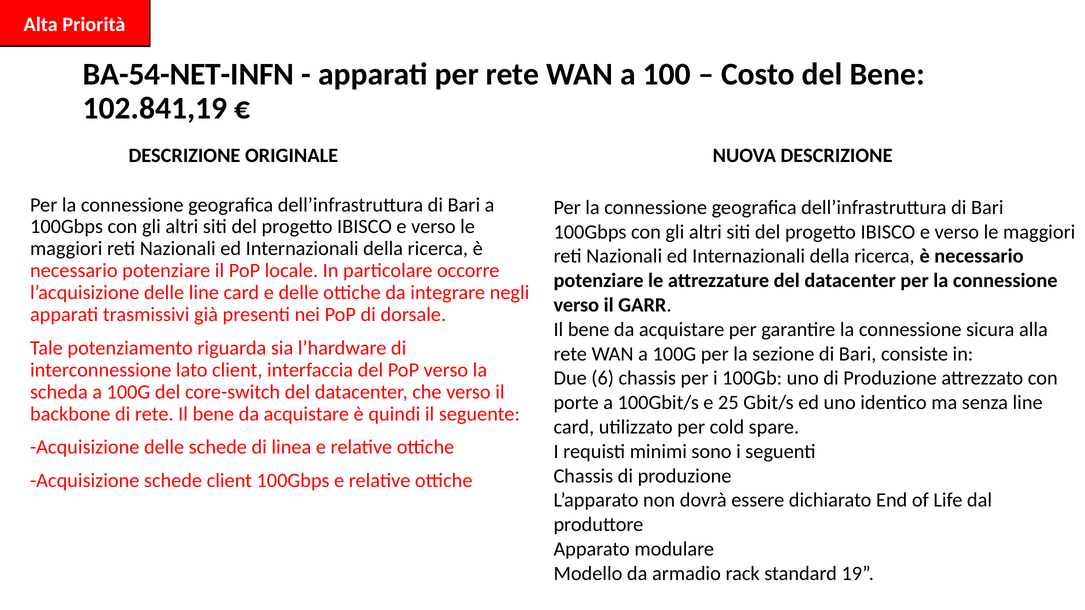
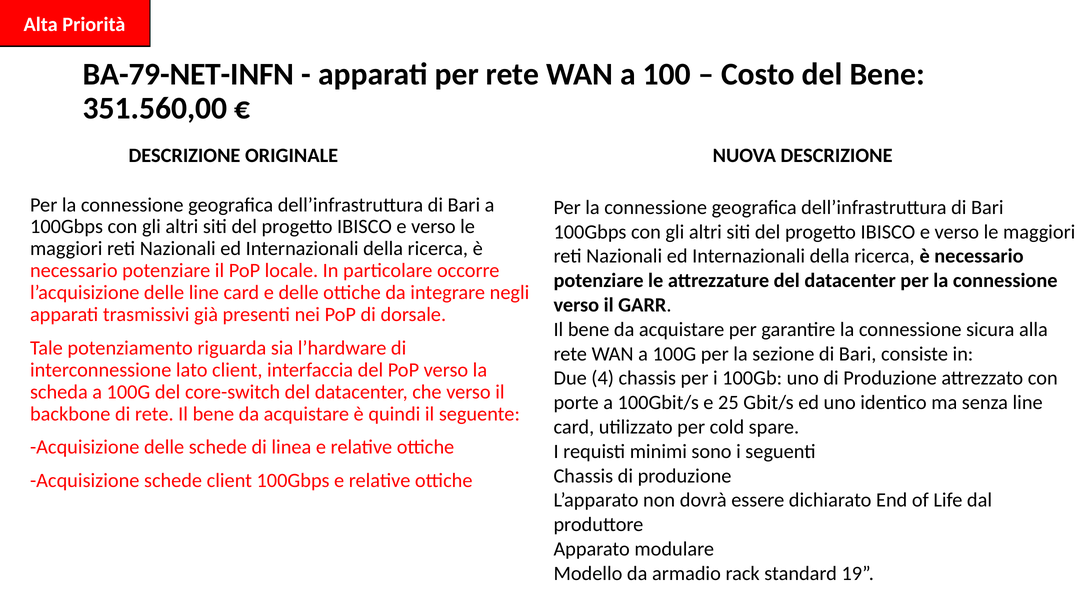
BA-54-NET-INFN: BA-54-NET-INFN -> BA-79-NET-INFN (189, 74)
102.841,19: 102.841,19 -> 351.560,00 (155, 108)
6: 6 -> 4 (603, 378)
